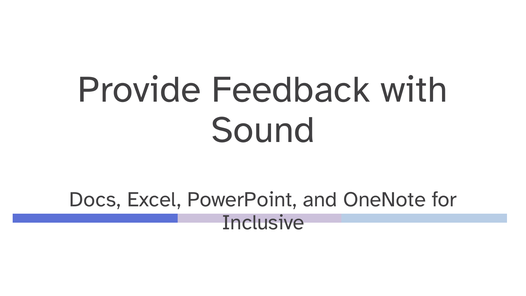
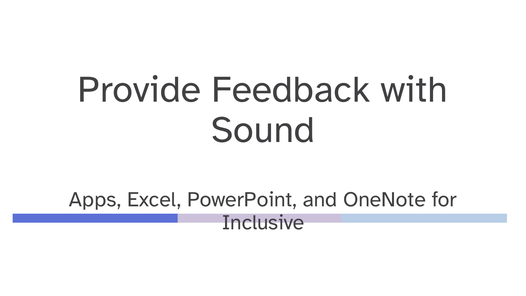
Docs: Docs -> Apps (95, 200)
